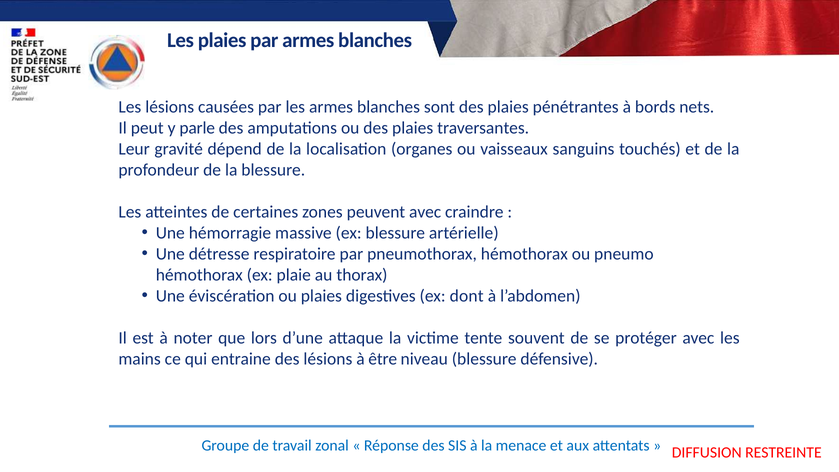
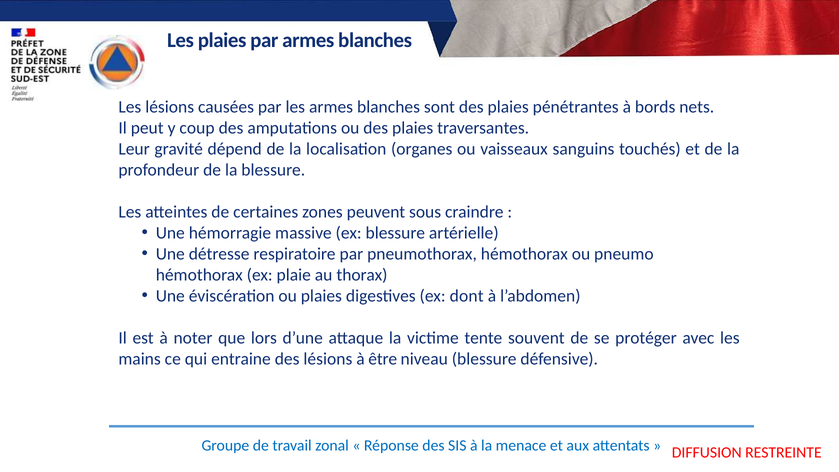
parle: parle -> coup (197, 128)
peuvent avec: avec -> sous (425, 212)
